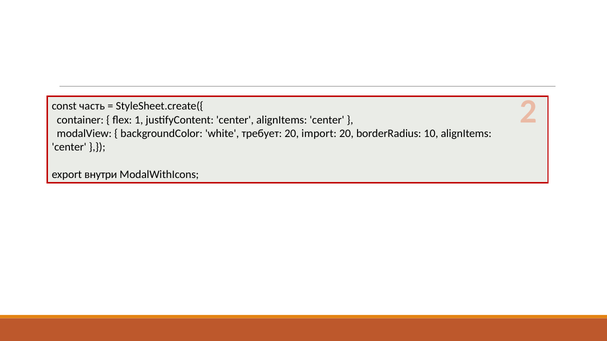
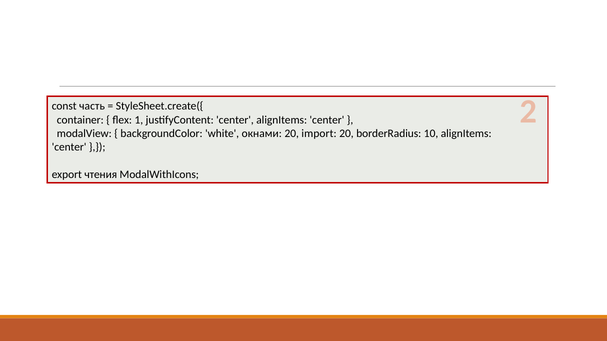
требует: требует -> окнами (262, 134)
внутри: внутри -> чтения (101, 175)
